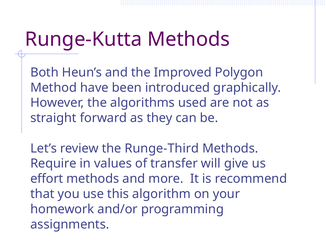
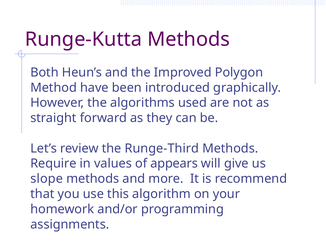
transfer: transfer -> appears (174, 164)
effort: effort -> slope (47, 179)
